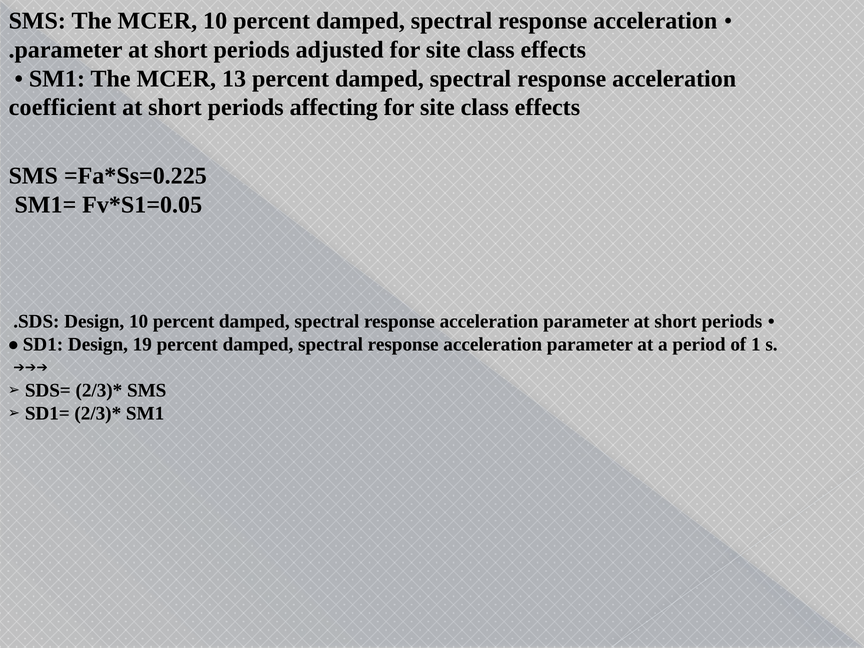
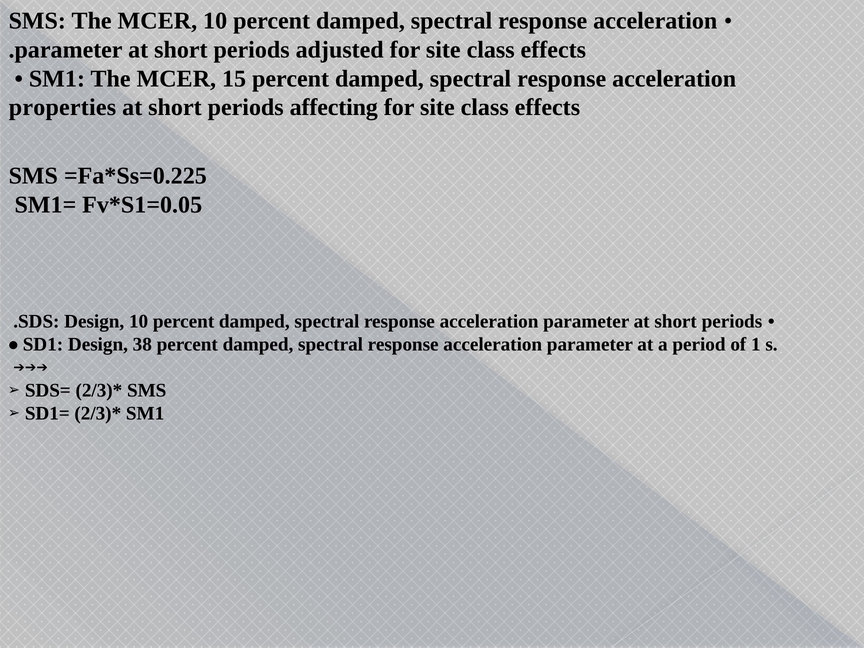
13: 13 -> 15 (234, 79)
coefficient: coefficient -> properties (62, 107)
19: 19 -> 38 (142, 345)
